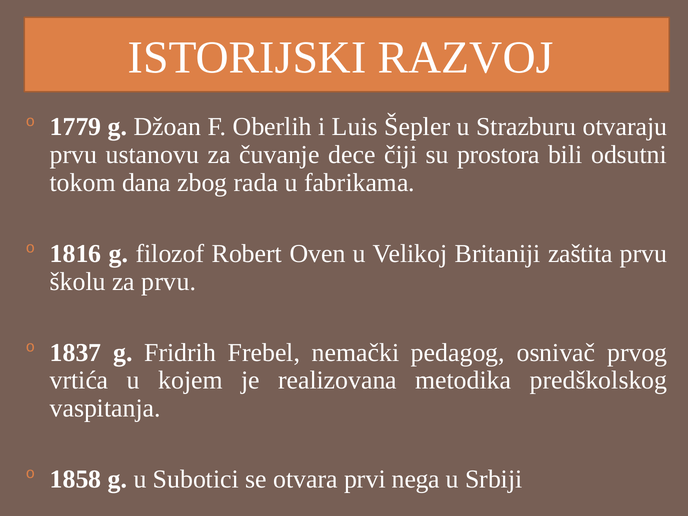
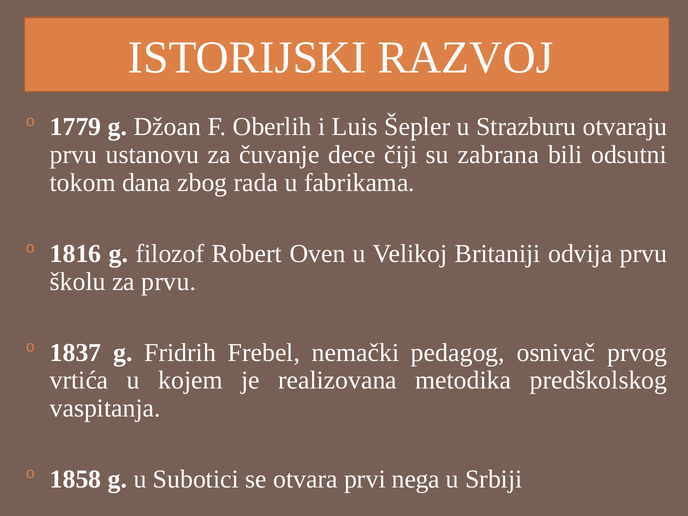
prostora: prostora -> zabrana (498, 155)
zaštita: zaštita -> odvija (580, 254)
